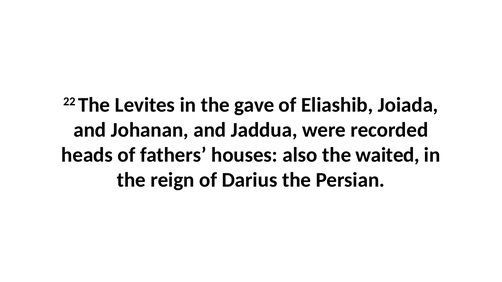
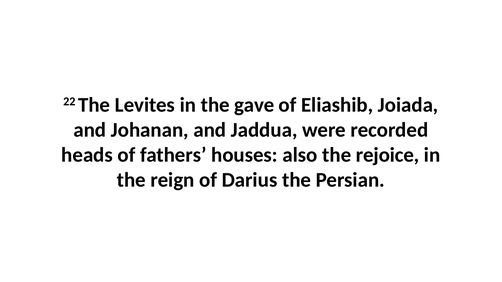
waited: waited -> rejoice (388, 155)
